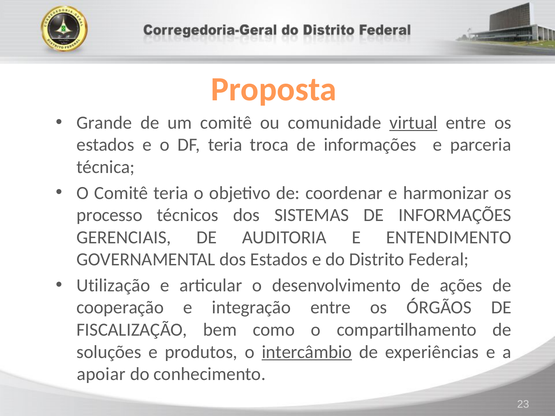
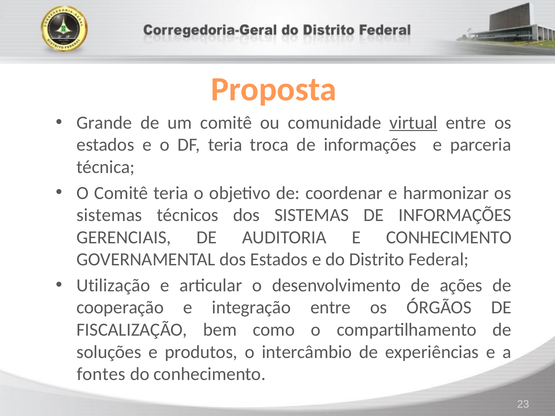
processo: processo -> sistemas (109, 215)
E ENTENDIMENTO: ENTENDIMENTO -> CONHECIMENTO (449, 237)
intercâmbio underline: present -> none (307, 352)
apoiar: apoiar -> fontes (101, 374)
